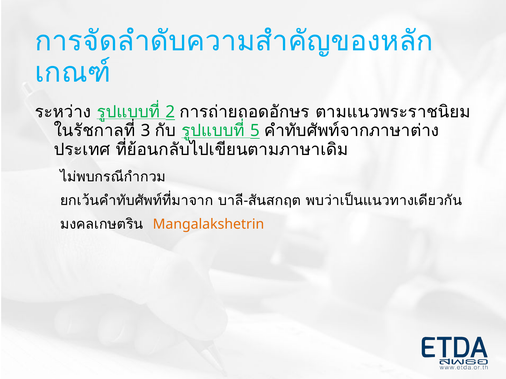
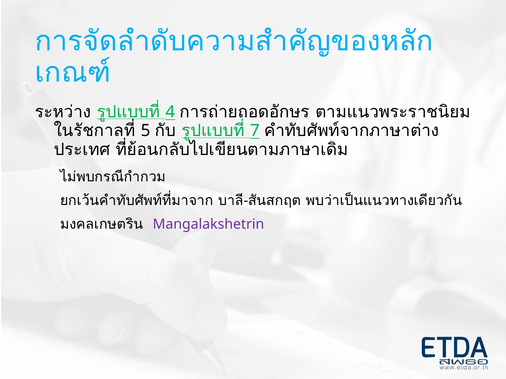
2: 2 -> 4 (170, 112)
3: 3 -> 5 (146, 131)
5: 5 -> 7 (255, 131)
Mangalakshetrin colour: orange -> purple (208, 224)
